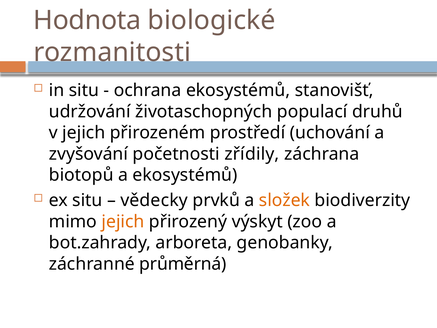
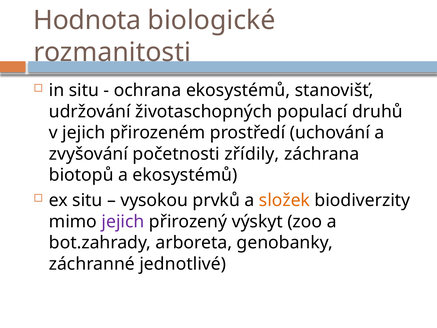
vědecky: vědecky -> vysokou (154, 200)
jejich colour: orange -> purple (123, 221)
průměrná: průměrná -> jednotlivé (183, 264)
